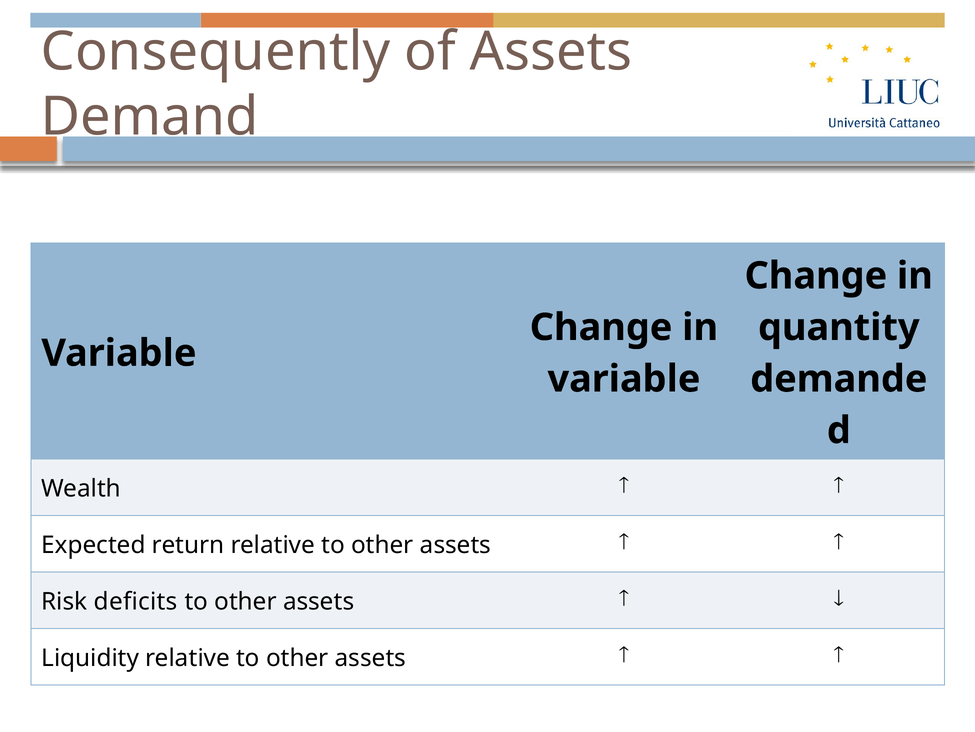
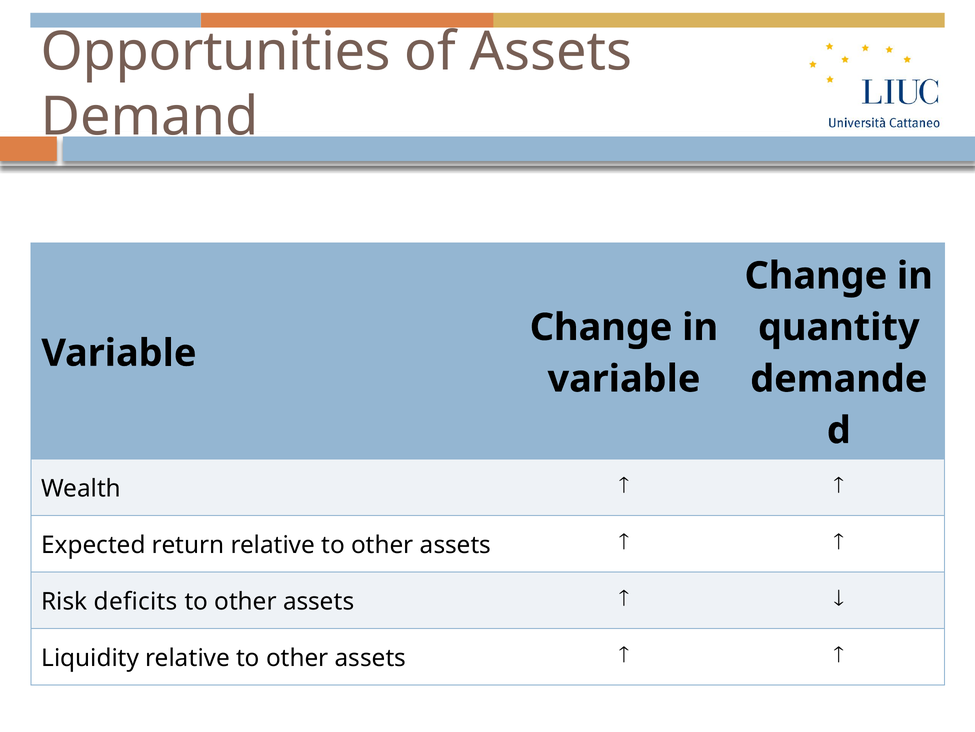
Consequently: Consequently -> Opportunities (216, 52)
